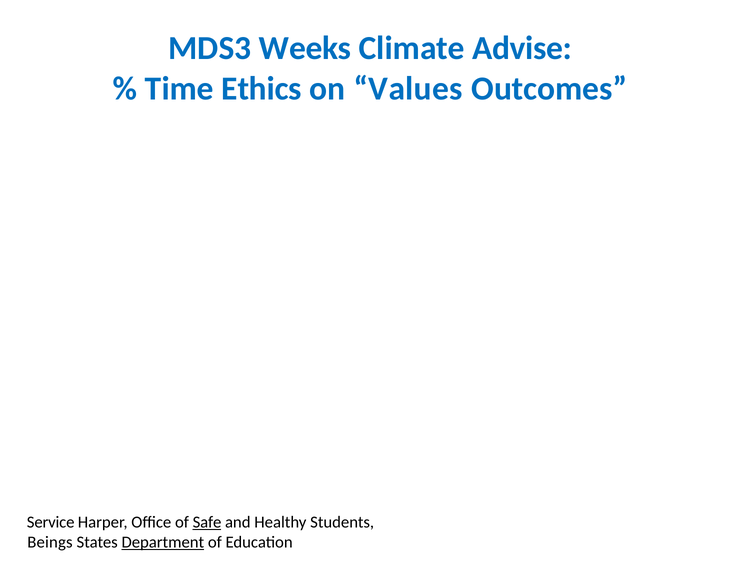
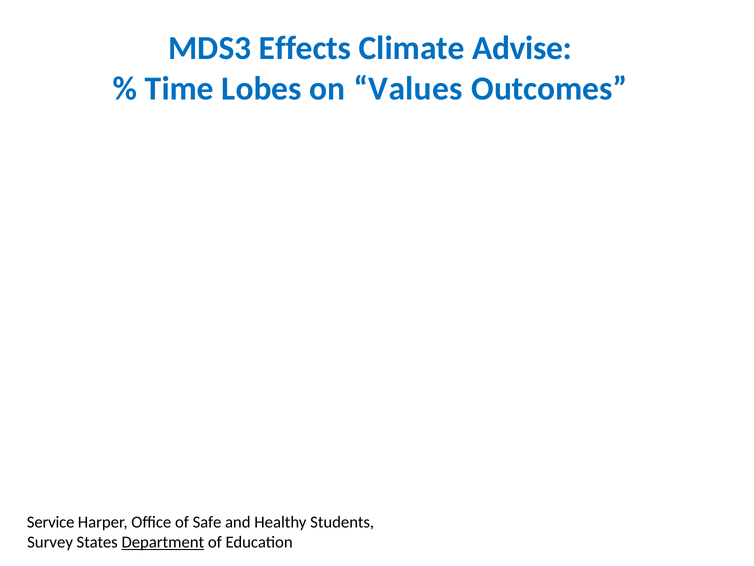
Weeks: Weeks -> Effects (305, 48)
Ethics: Ethics -> Lobes (262, 88)
Safe underline: present -> none (207, 522)
Beings: Beings -> Survey (50, 542)
